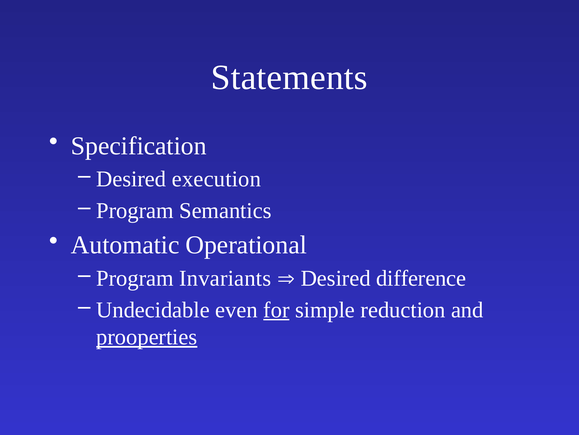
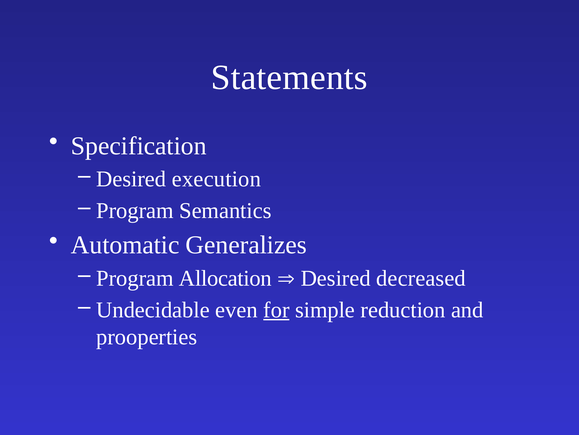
Operational: Operational -> Generalizes (246, 245)
Invariants: Invariants -> Allocation (225, 278)
difference: difference -> decreased (421, 278)
prooperties underline: present -> none (147, 337)
